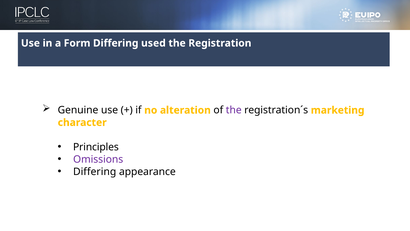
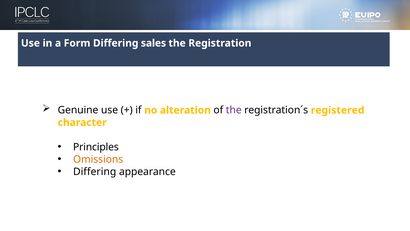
used: used -> sales (153, 43)
marketing: marketing -> registered (338, 110)
Omissions colour: purple -> orange (98, 159)
